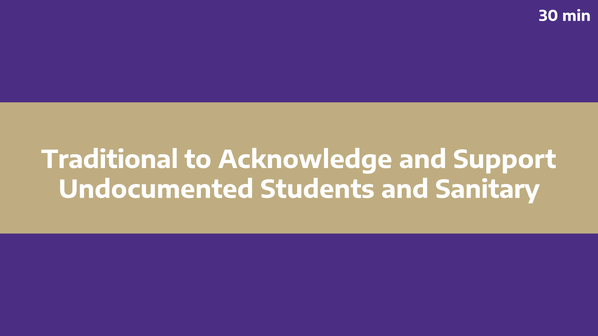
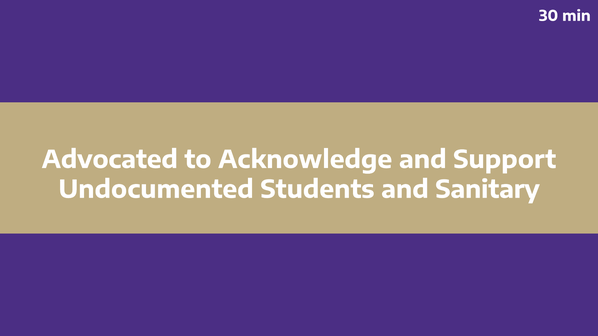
Traditional: Traditional -> Advocated (110, 160)
